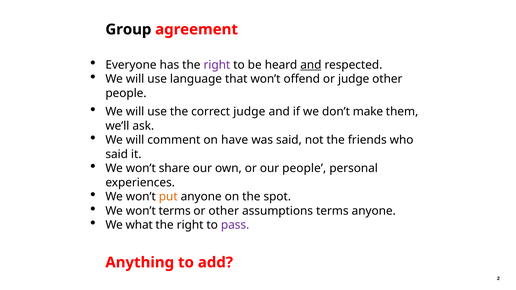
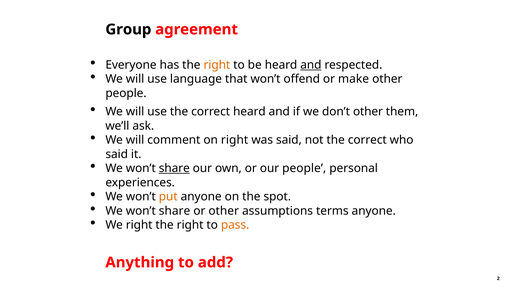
right colour: purple -> orange (217, 65)
or judge: judge -> make (354, 79)
correct judge: judge -> heard (249, 112)
don’t make: make -> other (368, 112)
on have: have -> right (235, 140)
not the friends: friends -> correct (367, 140)
share underline: none -> present (174, 168)
terms: terms -> share (175, 211)
We what: what -> right (139, 225)
pass colour: purple -> orange (235, 225)
